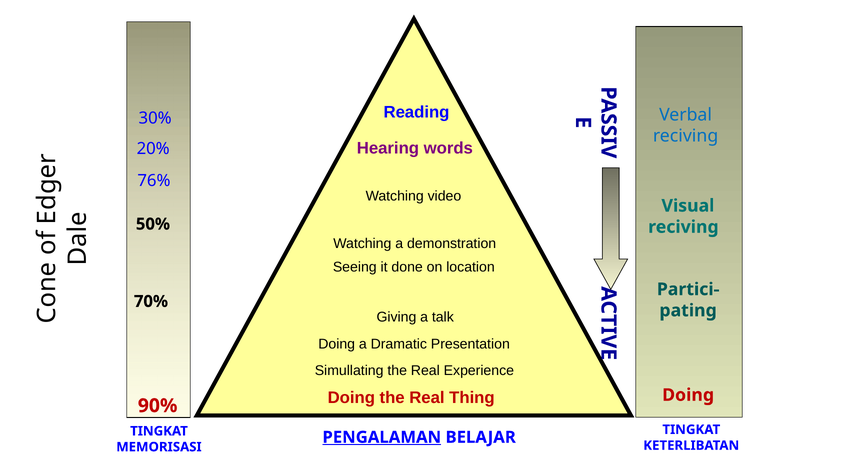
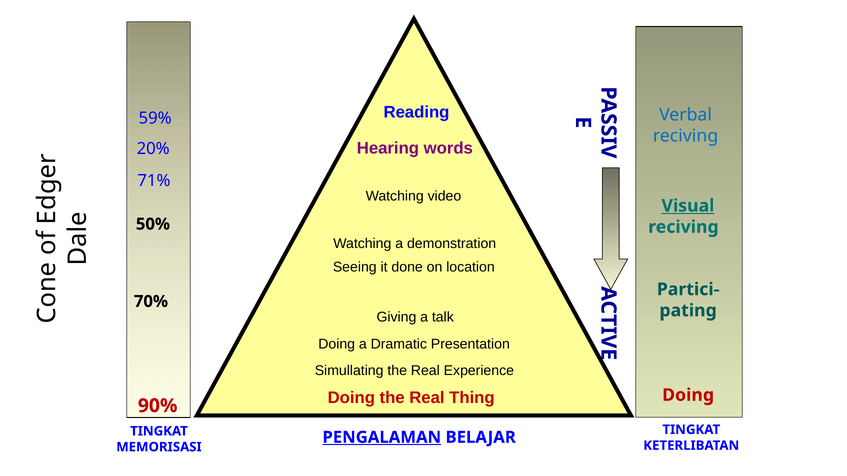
30%: 30% -> 59% (155, 118)
76%: 76% -> 71% (154, 181)
Visual underline: none -> present (688, 206)
